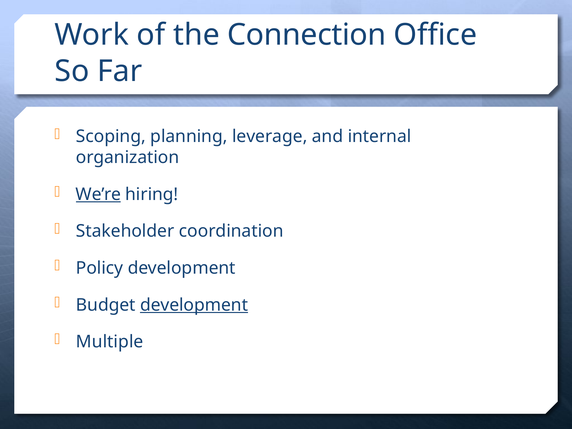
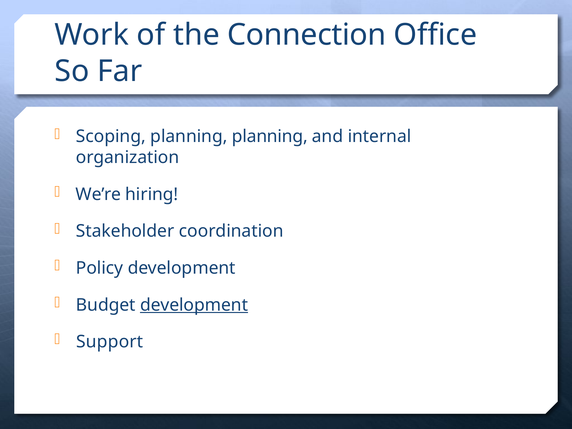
planning leverage: leverage -> planning (270, 137)
We’re underline: present -> none (98, 194)
Multiple: Multiple -> Support (110, 342)
